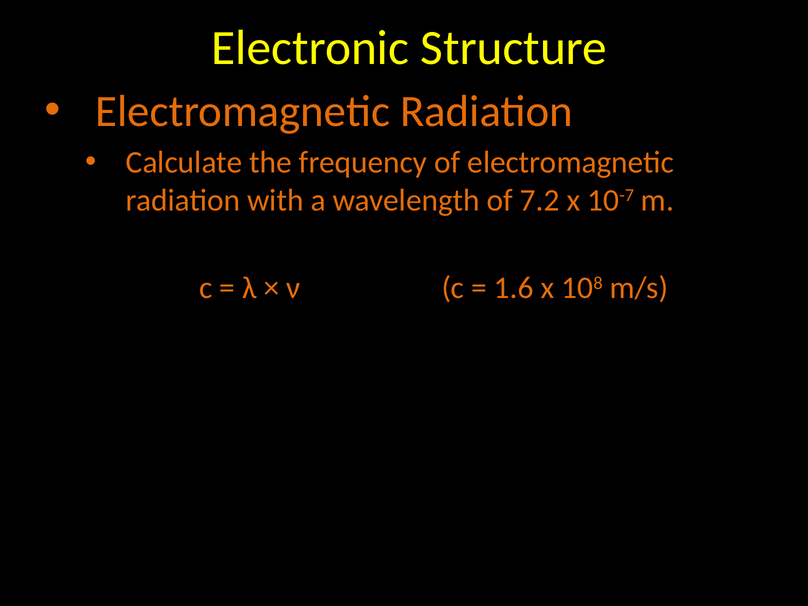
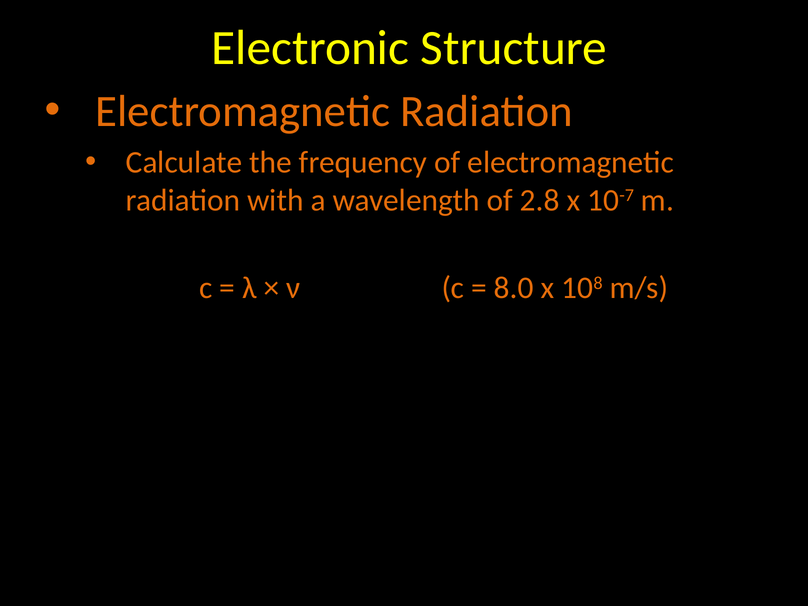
7.2: 7.2 -> 2.8 (540, 200)
1.6: 1.6 -> 8.0 (514, 288)
